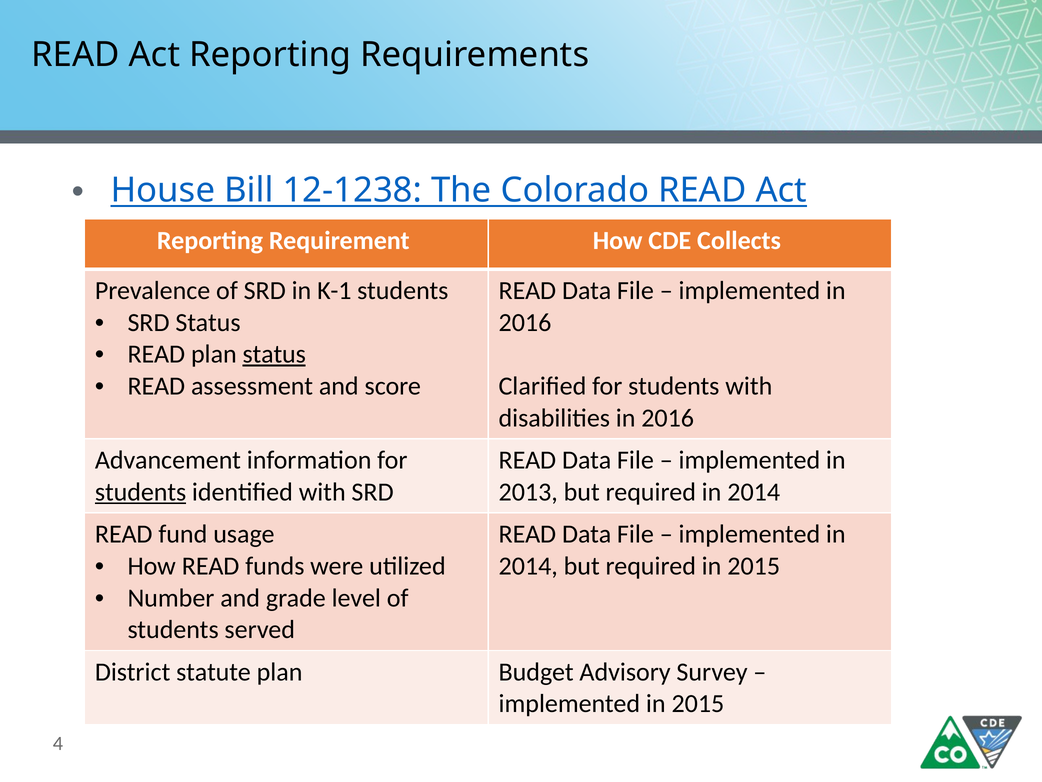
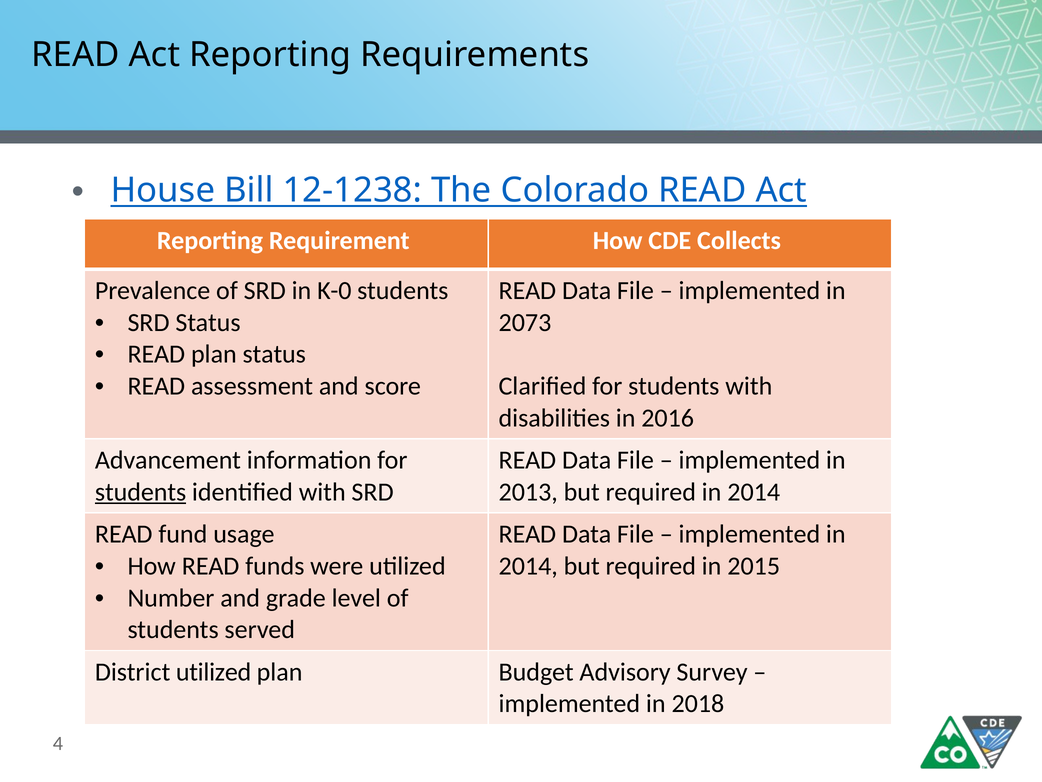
K-1: K-1 -> K-0 (334, 290)
2016: 2016 -> 2073 (525, 322)
status underline: present -> none (274, 354)
District statute: statute -> utilized (214, 672)
implemented in 2015: 2015 -> 2018 (698, 703)
